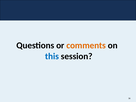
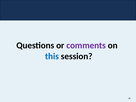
comments colour: orange -> purple (86, 45)
